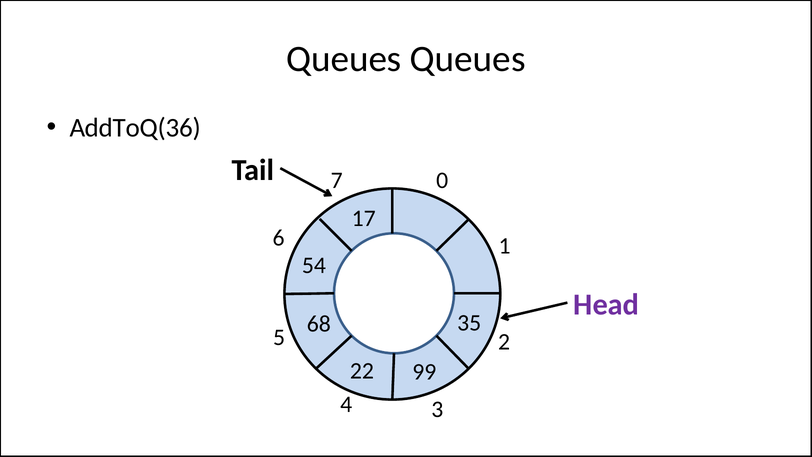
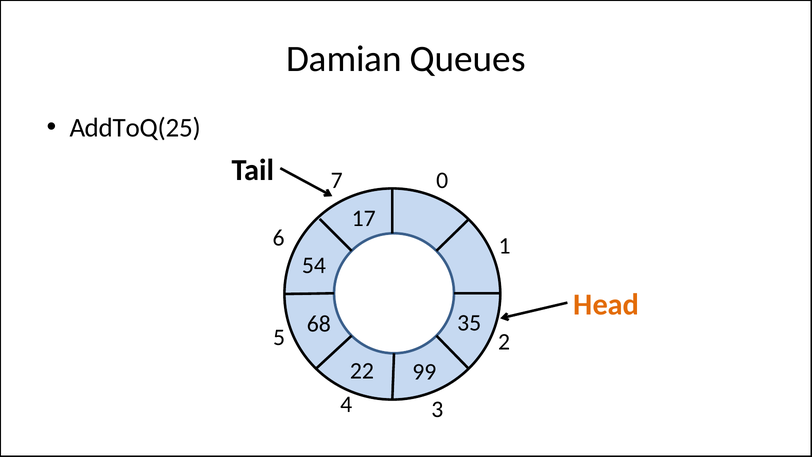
Queues: Queues -> Damian (344, 59)
AddToQ(36: AddToQ(36 -> AddToQ(25 (135, 128)
Head colour: purple -> orange (606, 305)
